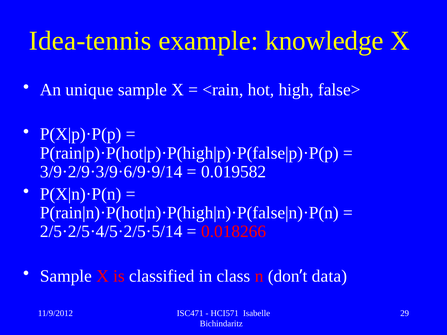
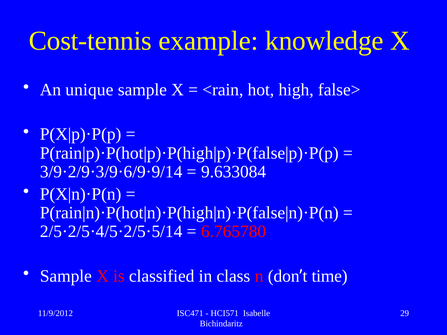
Idea-tennis: Idea-tennis -> Cost-tennis (90, 41)
0.019582: 0.019582 -> 9.633084 (234, 172)
0.018266: 0.018266 -> 6.765780 (234, 232)
data: data -> time (330, 276)
